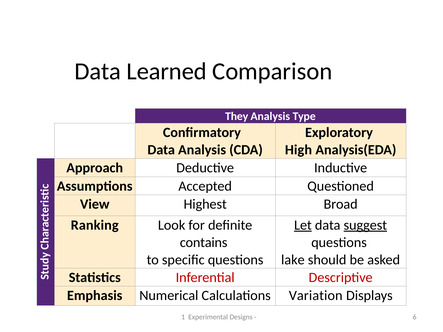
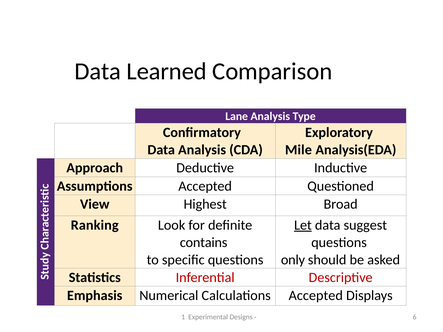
They: They -> Lane (237, 116)
High: High -> Mile (298, 150)
suggest underline: present -> none (365, 225)
lake: lake -> only (293, 260)
Calculations Variation: Variation -> Accepted (316, 296)
